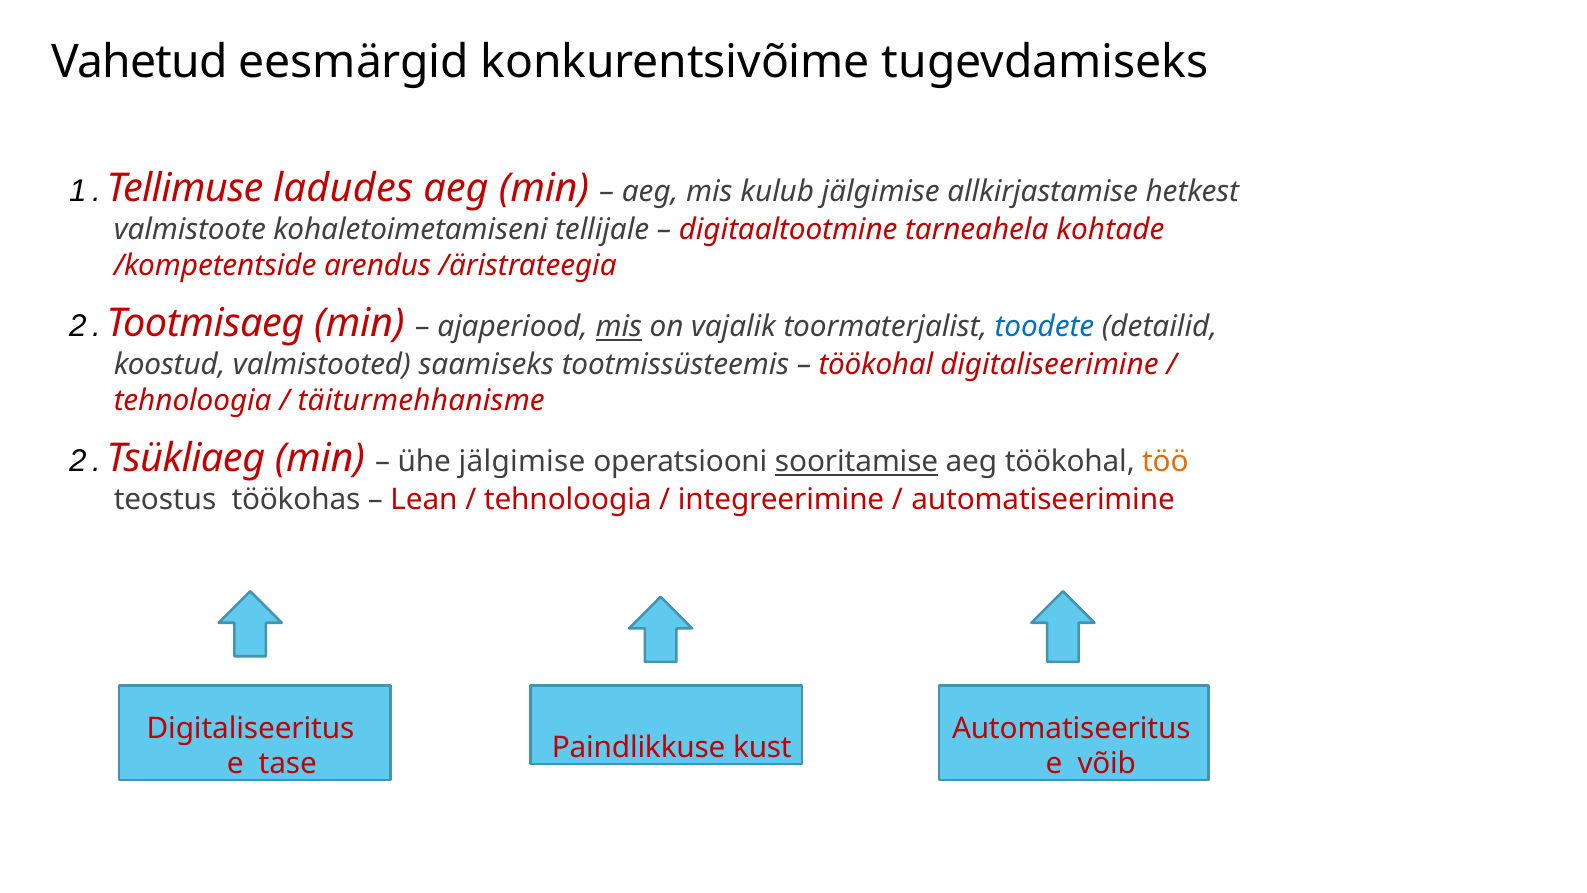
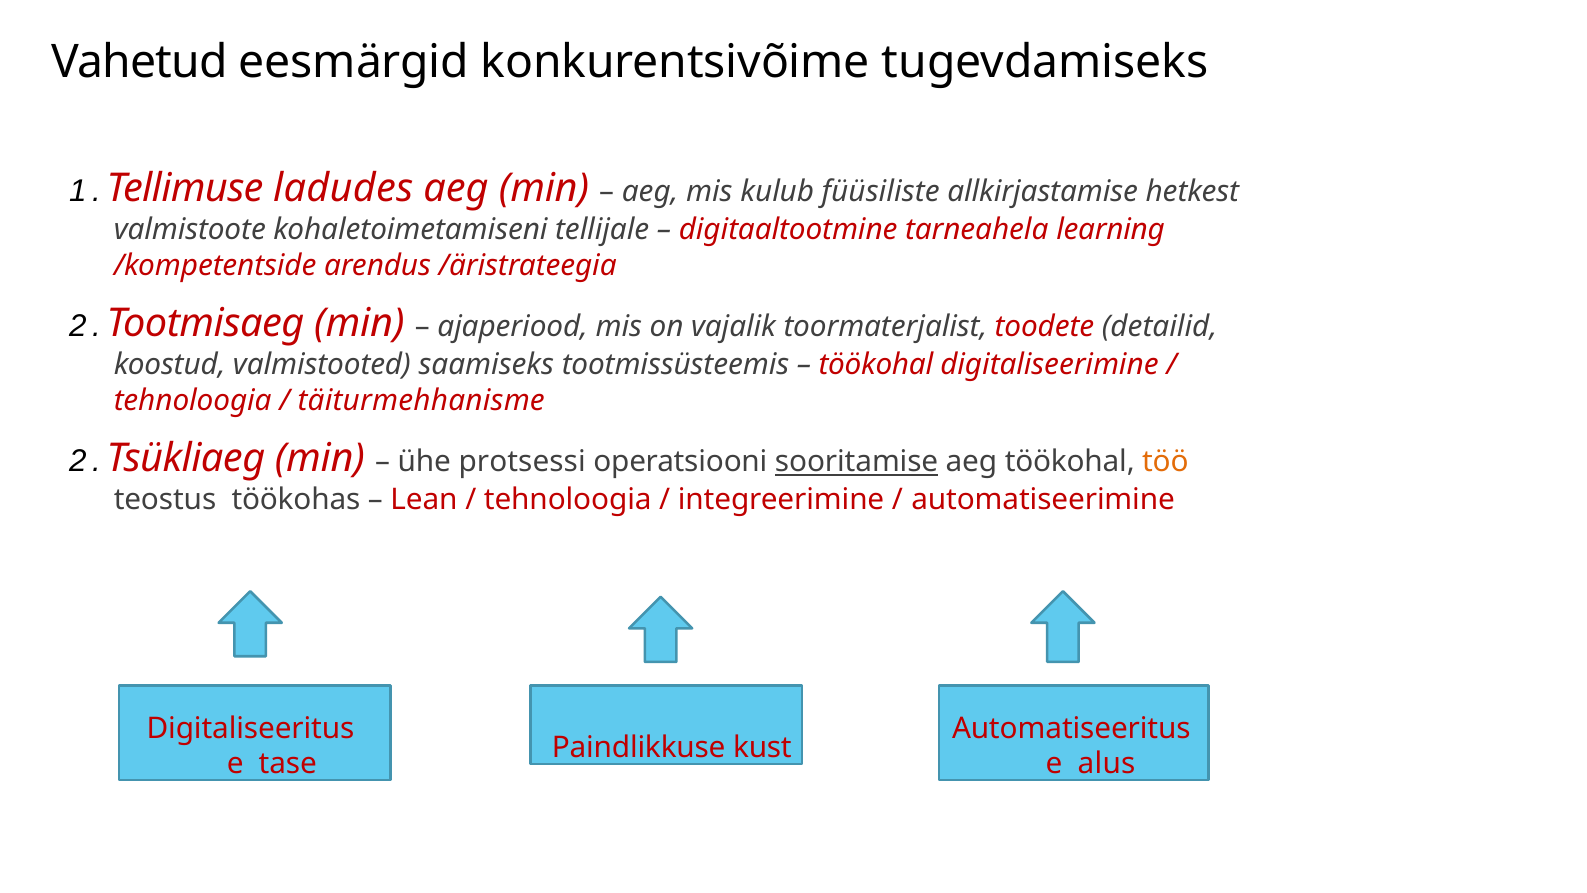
kulub jälgimise: jälgimise -> füüsiliste (881, 192)
kohtade: kohtade -> learning (1111, 229)
mis underline: present -> none (619, 327)
toodete colour: blue -> red (1044, 327)
ühe jälgimise: jälgimise -> protsessi (522, 462)
võib: võib -> alus (1107, 764)
